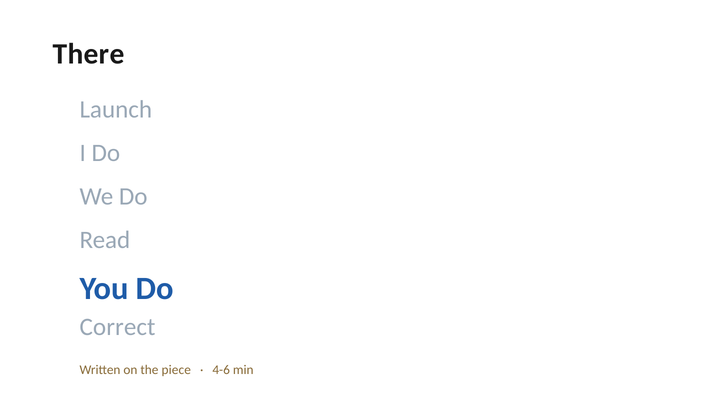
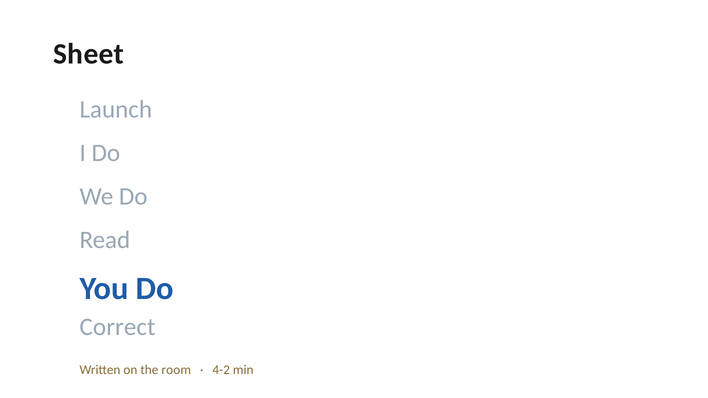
There: There -> Sheet (89, 54)
piece: piece -> room (176, 370)
4-6: 4-6 -> 4-2 (221, 370)
